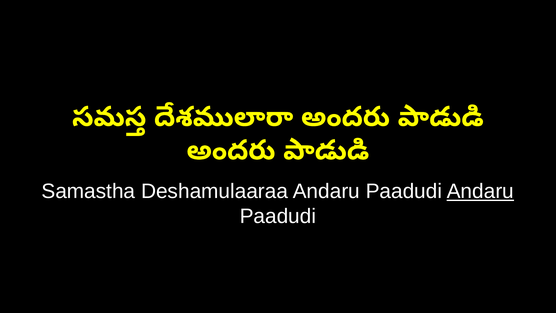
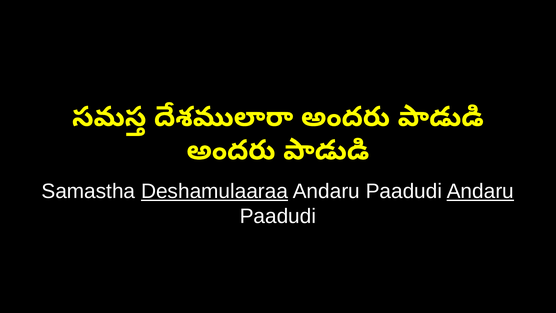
Deshamulaaraa underline: none -> present (215, 191)
